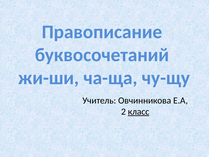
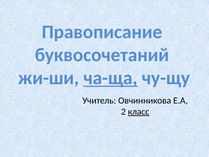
ча-ща underline: none -> present (110, 78)
